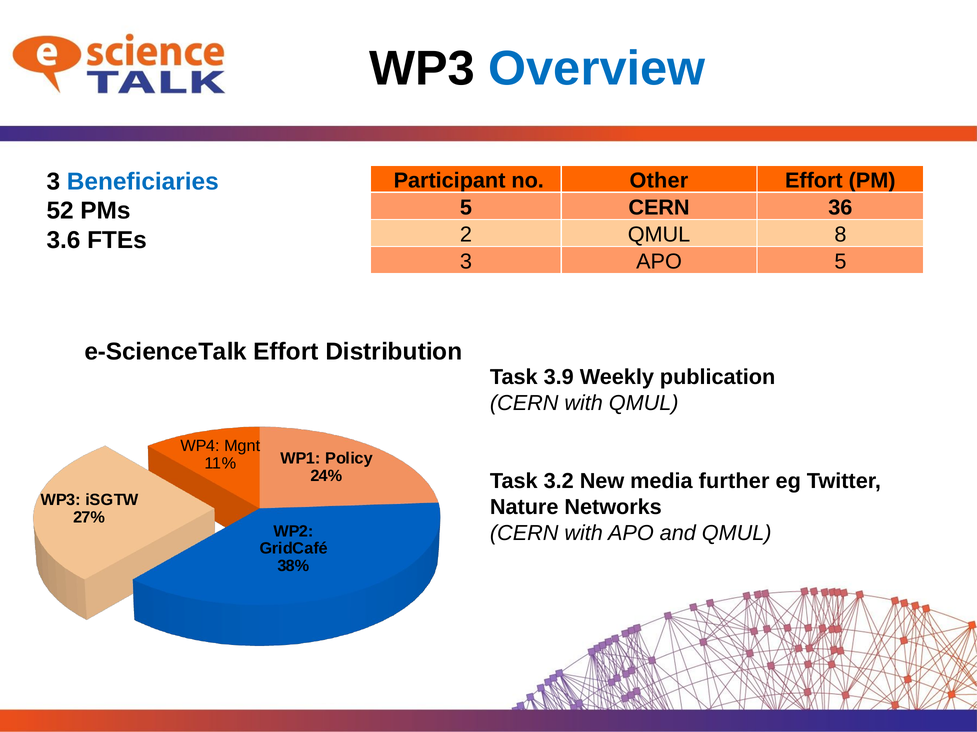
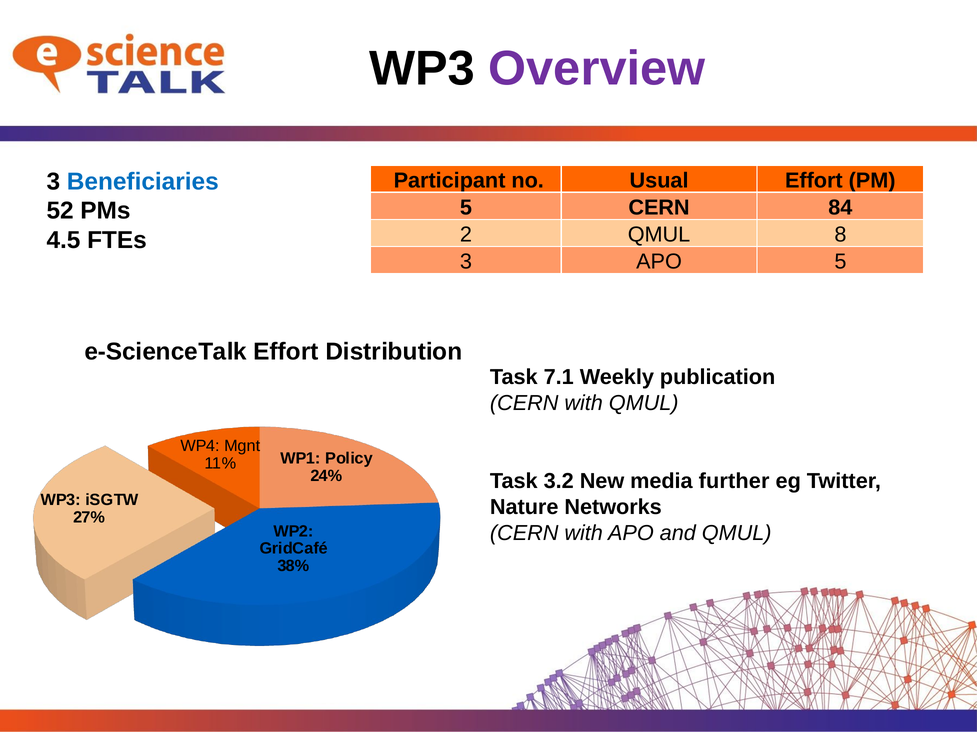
Overview colour: blue -> purple (597, 69)
Other: Other -> Usual (659, 181)
36: 36 -> 84 (840, 208)
3.6: 3.6 -> 4.5 (63, 240)
3.9: 3.9 -> 7.1 (559, 378)
